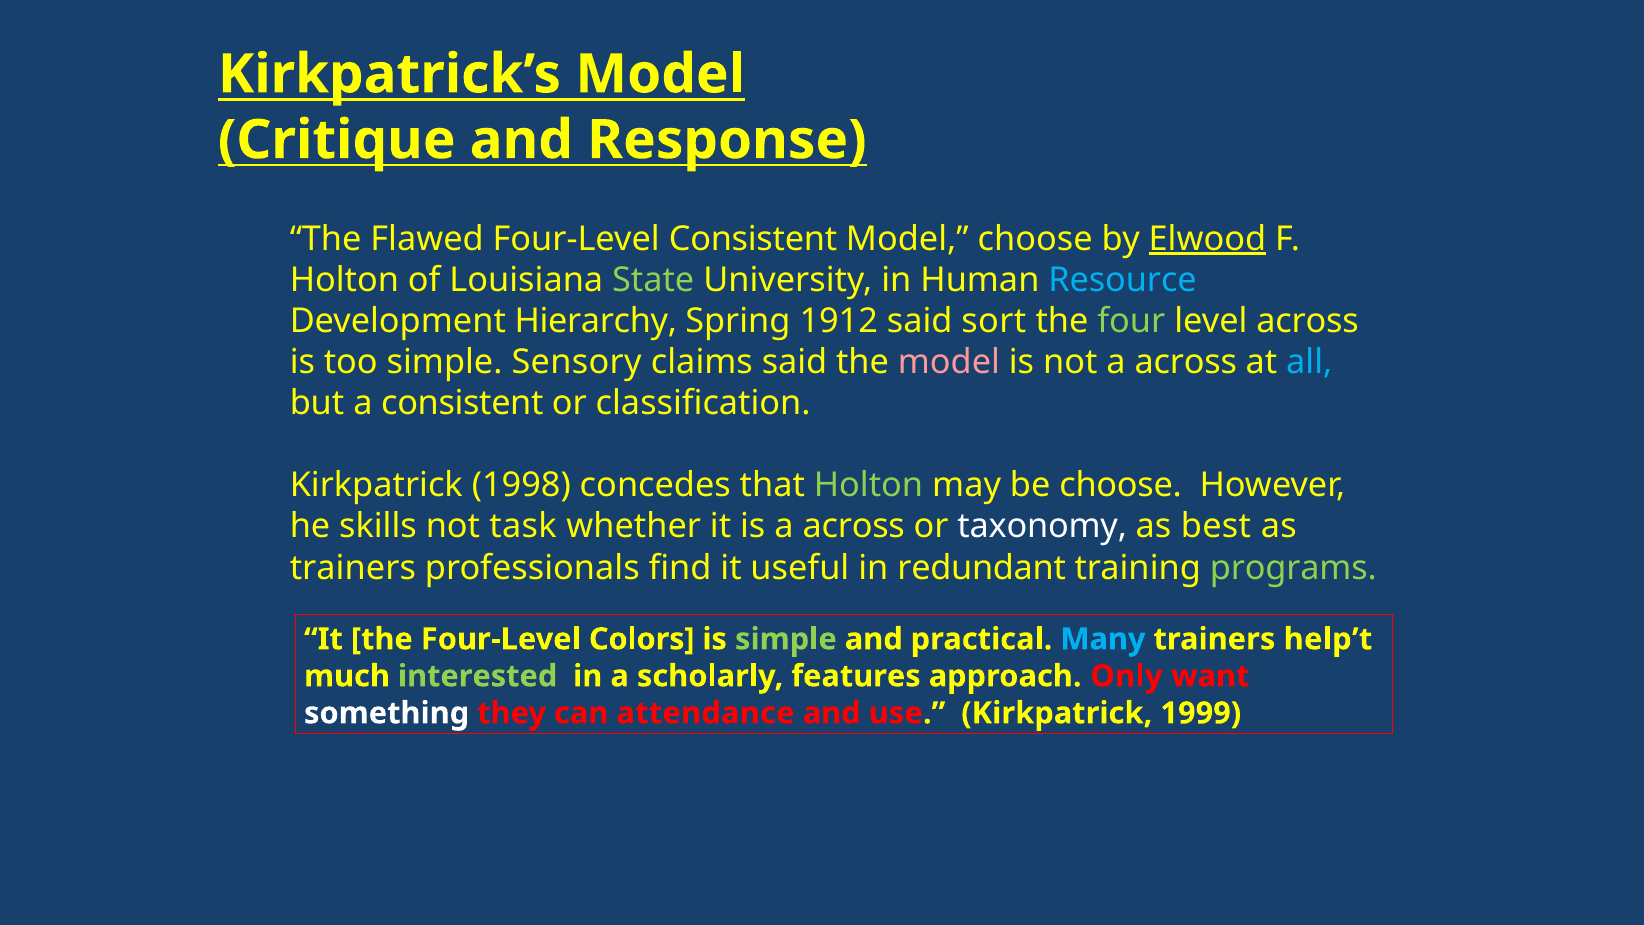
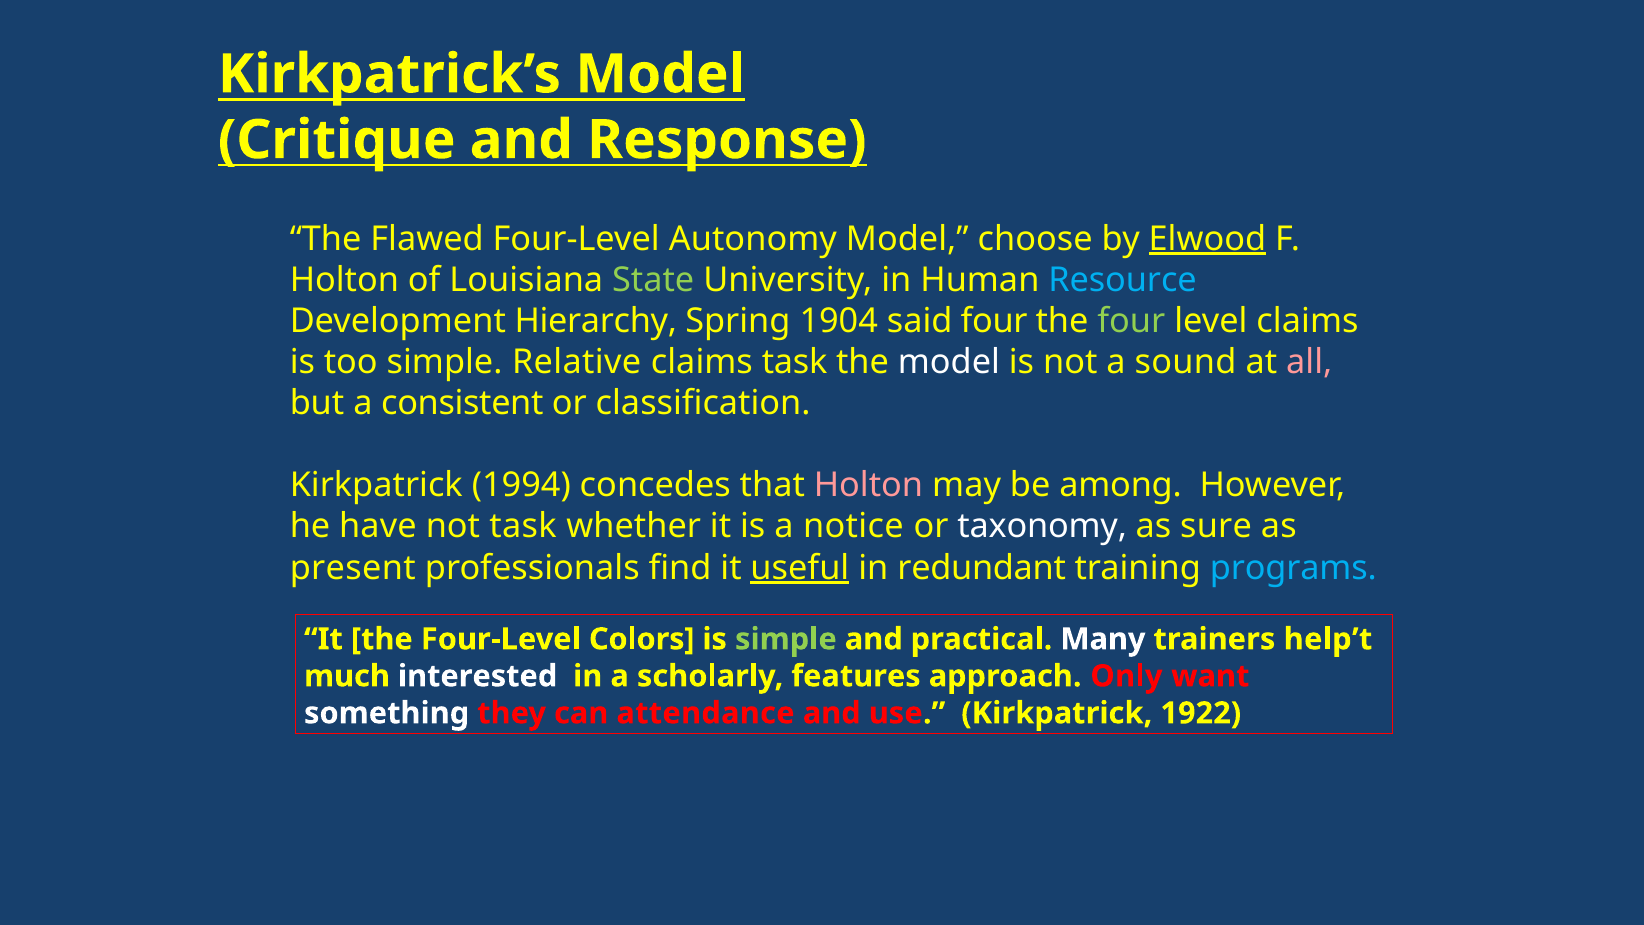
Four-Level Consistent: Consistent -> Autonomy (753, 239)
1912: 1912 -> 1904 (839, 321)
said sort: sort -> four (994, 321)
level across: across -> claims (1307, 321)
Sensory: Sensory -> Relative (577, 362)
claims said: said -> task (795, 362)
model colour: pink -> white (949, 362)
not a across: across -> sound (1186, 362)
all colour: light blue -> pink (1309, 362)
1998: 1998 -> 1994 (521, 485)
Holton colour: light green -> pink (868, 485)
be choose: choose -> among (1121, 485)
skills: skills -> have (378, 526)
is a across: across -> notice (853, 526)
best: best -> sure (1216, 526)
trainers: trainers -> present (353, 568)
useful underline: none -> present (800, 568)
programs colour: light green -> light blue (1293, 568)
Many colour: light blue -> white (1103, 639)
interested colour: light green -> white (478, 676)
1999: 1999 -> 1922 (1201, 713)
